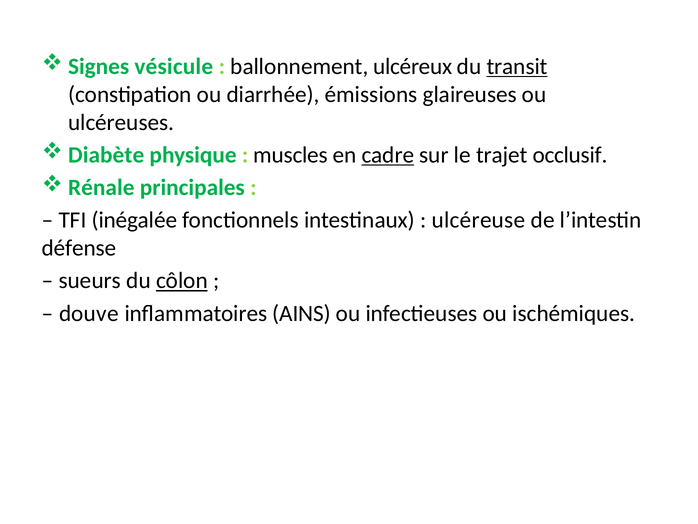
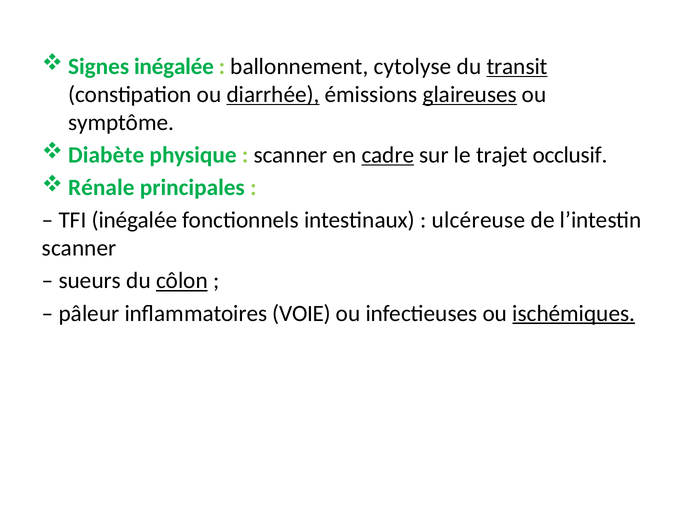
Signes vésicule: vésicule -> inégalée (174, 66)
ulcéreux: ulcéreux -> cytolyse (413, 66)
diarrhée underline: none -> present (273, 94)
glaireuses underline: none -> present (470, 94)
ulcéreuses: ulcéreuses -> symptôme (121, 122)
muscles: muscles -> scanner (290, 155)
défense: défense -> scanner (79, 248)
douve: douve -> pâleur (89, 313)
AINS: AINS -> VOIE (302, 313)
ischémiques underline: none -> present (574, 313)
